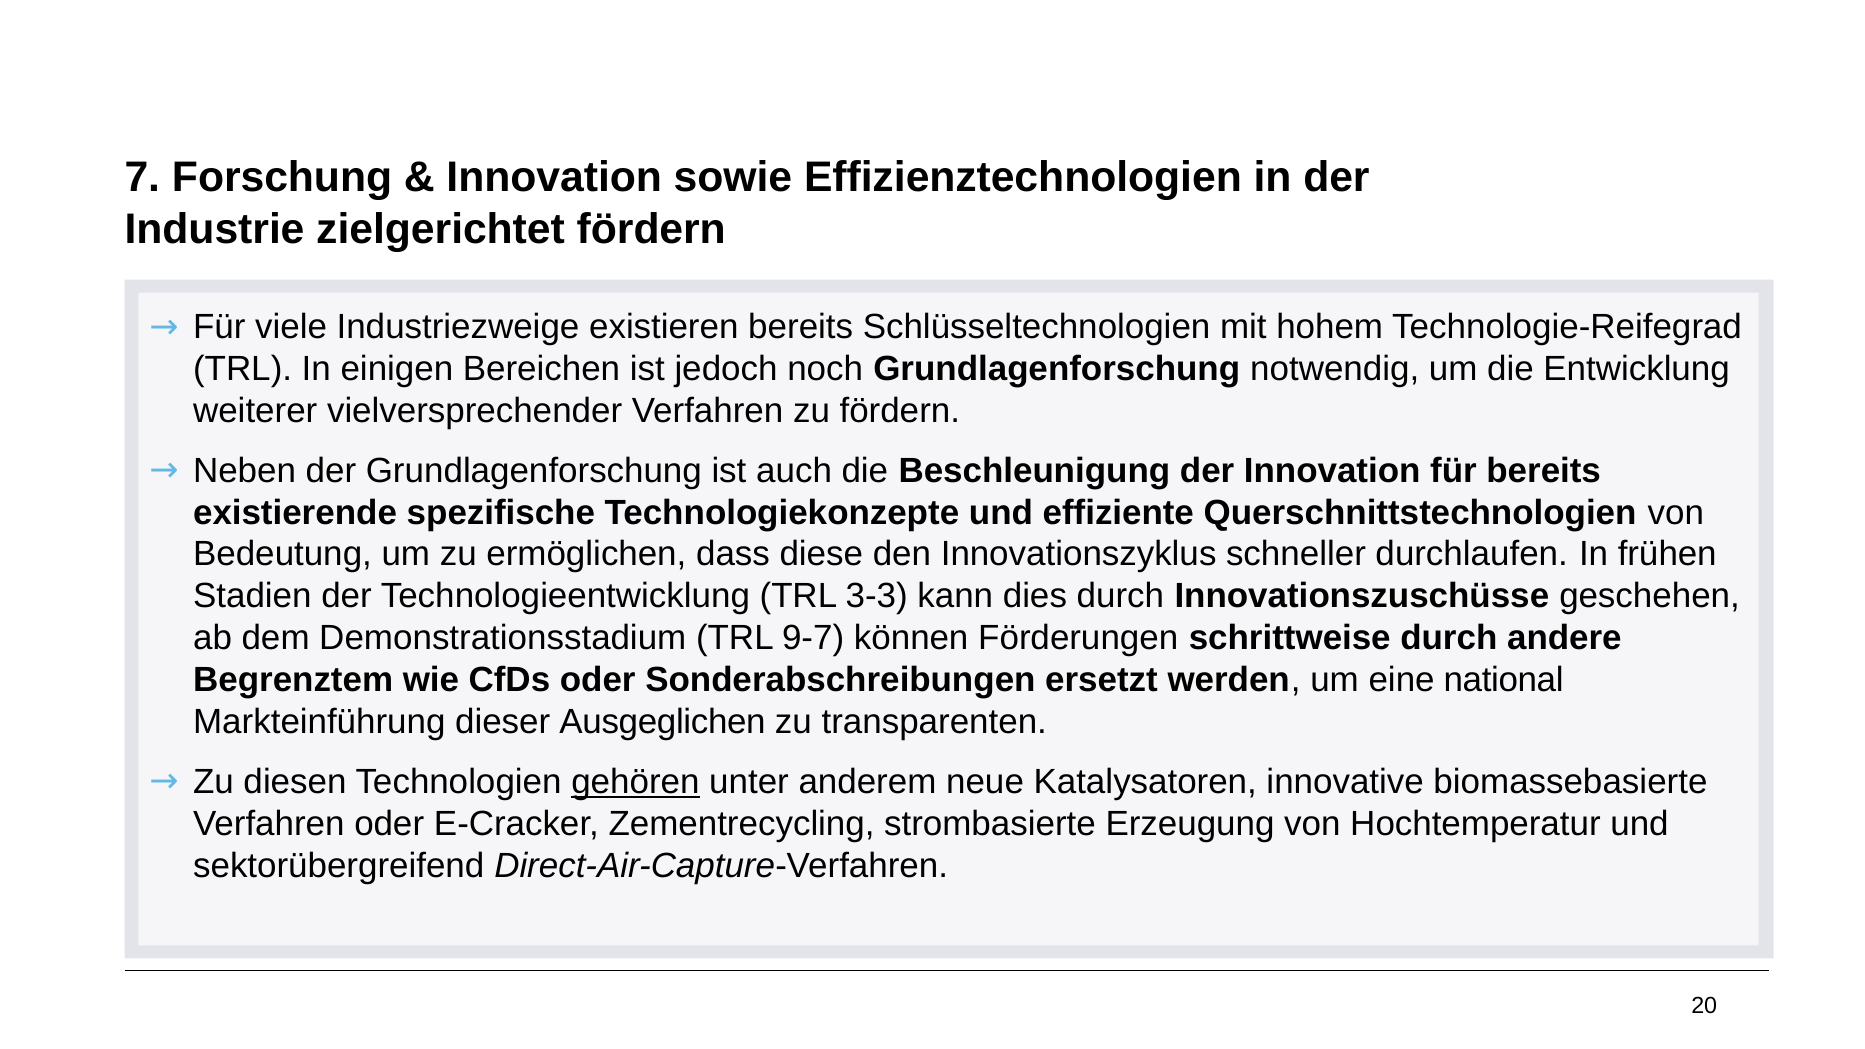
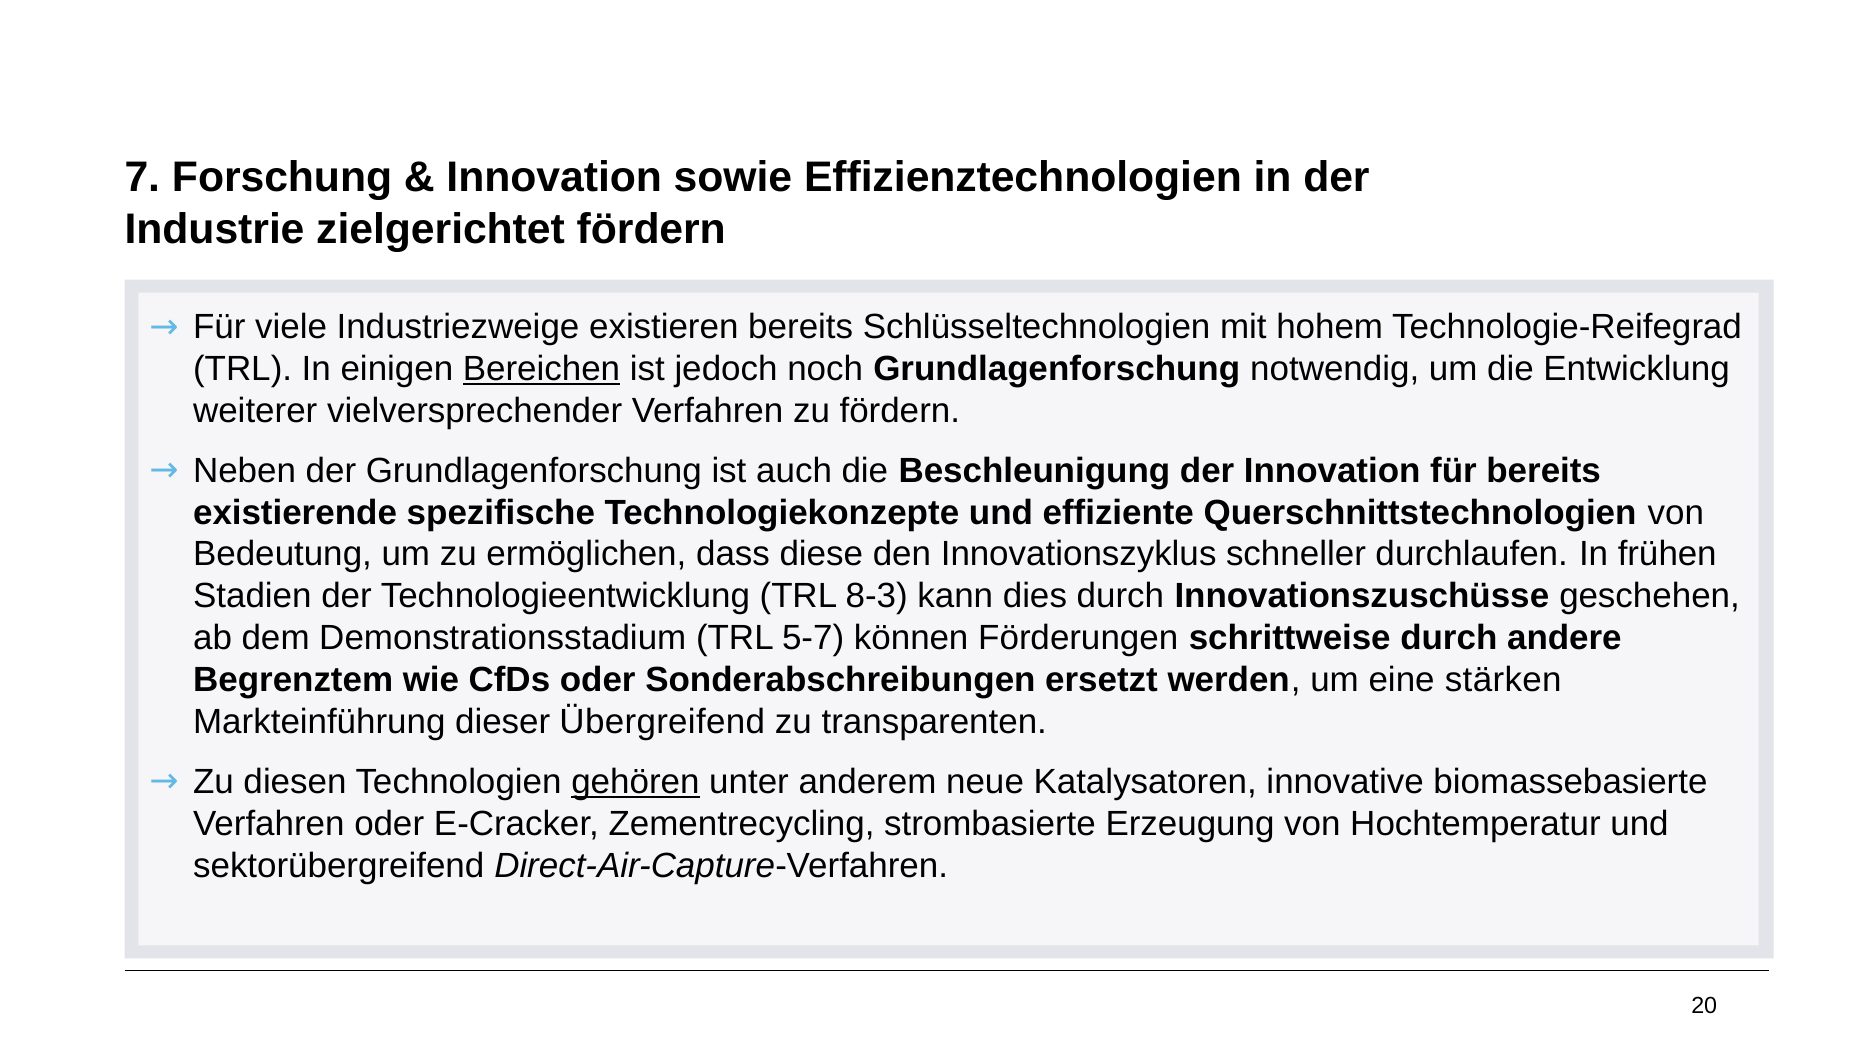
Bereichen underline: none -> present (542, 369)
3-3: 3-3 -> 8-3 (877, 596)
9-7: 9-7 -> 5-7 (813, 638)
national: national -> stärken (1503, 680)
Ausgeglichen: Ausgeglichen -> Übergreifend (662, 722)
